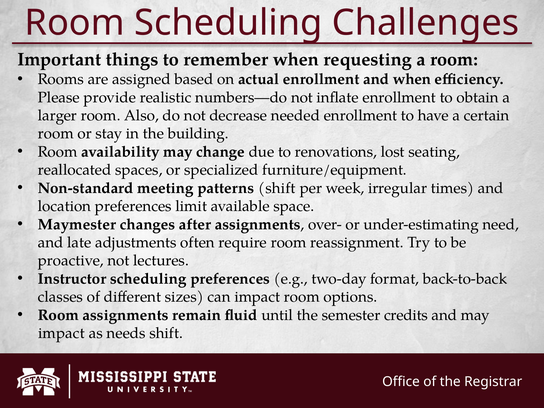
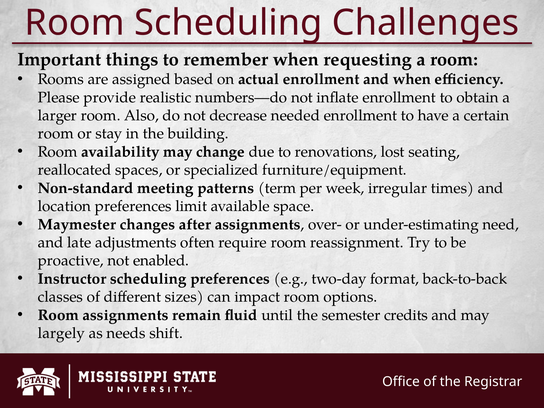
patterns shift: shift -> term (277, 188)
lectures: lectures -> enabled (161, 261)
impact: impact -> largely (61, 333)
